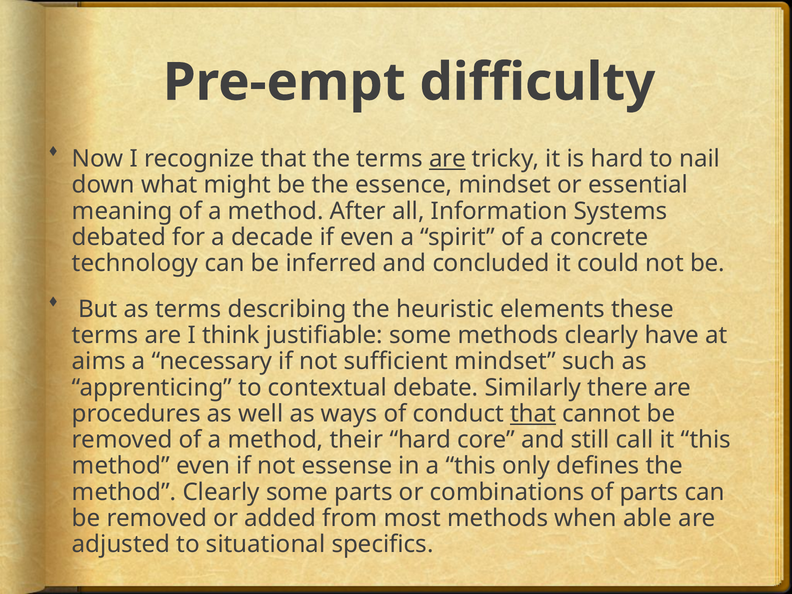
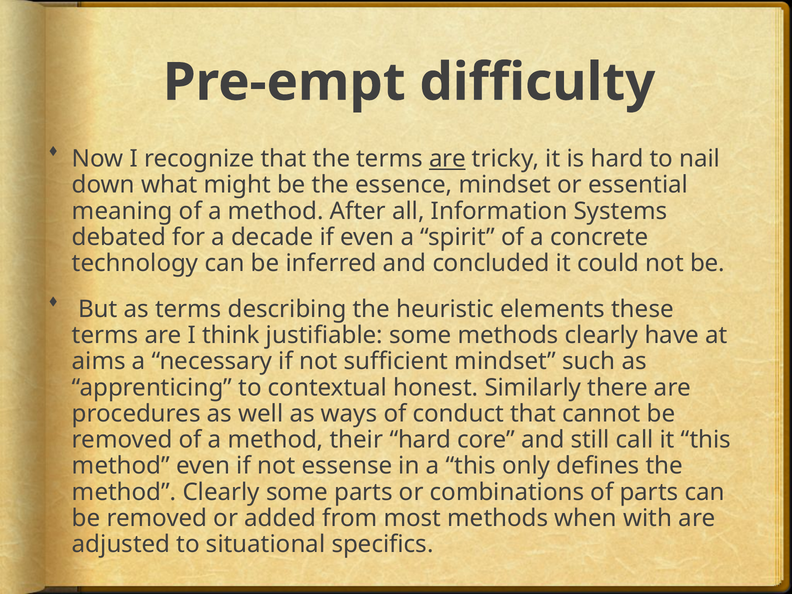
debate: debate -> honest (436, 388)
that underline: present -> none (533, 414)
able: able -> with (648, 518)
